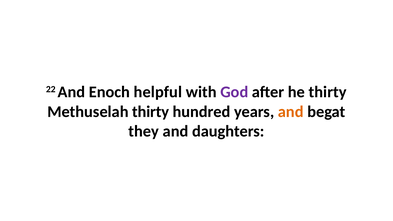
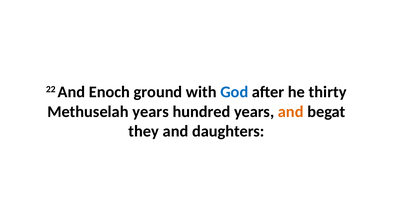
helpful: helpful -> ground (158, 92)
God colour: purple -> blue (234, 92)
Methuselah thirty: thirty -> years (151, 112)
